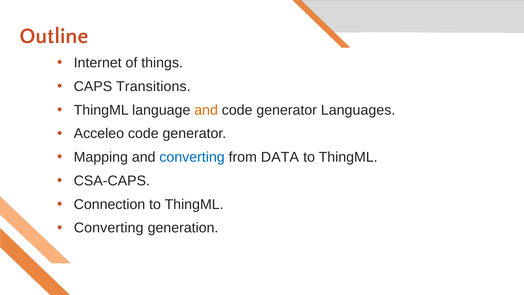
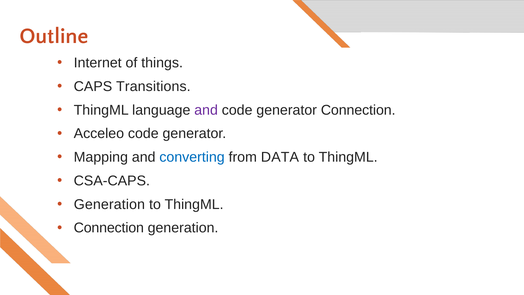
and colour: orange -> purple (206, 110)
generator Languages: Languages -> Connection (358, 110)
Connection: Connection -> Generation (109, 204)
Converting: Converting -> Connection (109, 228)
